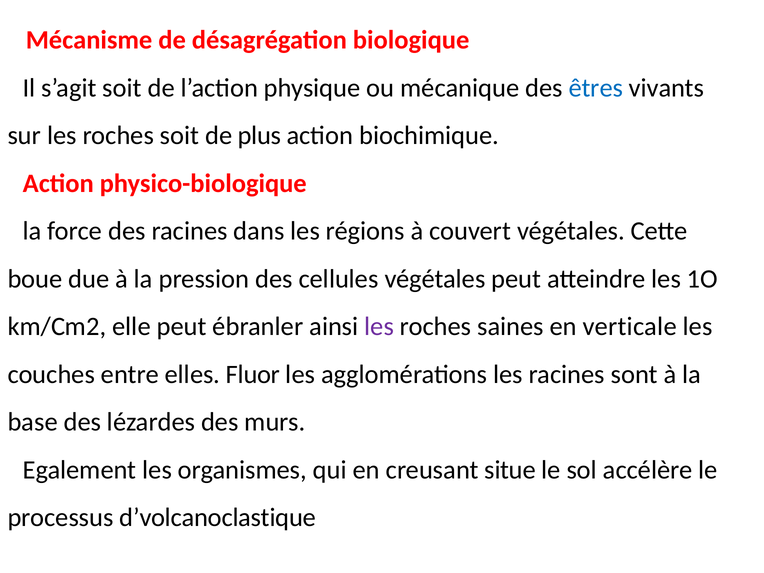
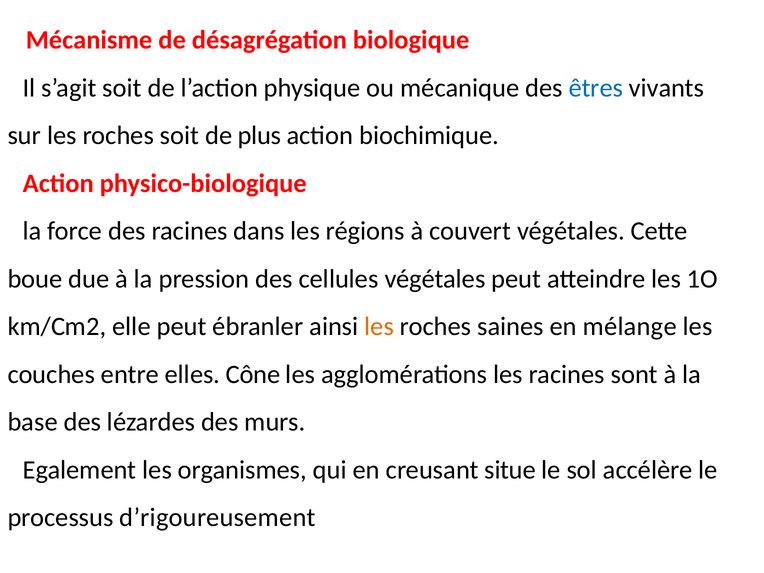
les colour: purple -> orange (379, 327)
verticale: verticale -> mélange (630, 327)
Fluor: Fluor -> Cône (253, 374)
d’volcanoclastique: d’volcanoclastique -> d’rigoureusement (218, 518)
